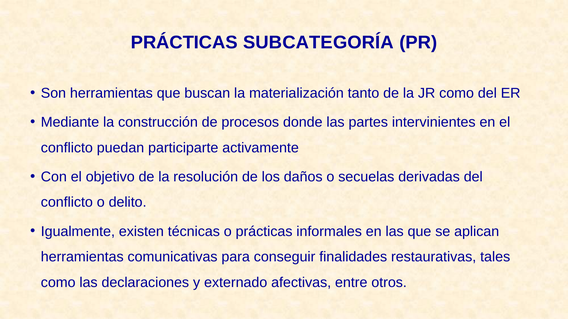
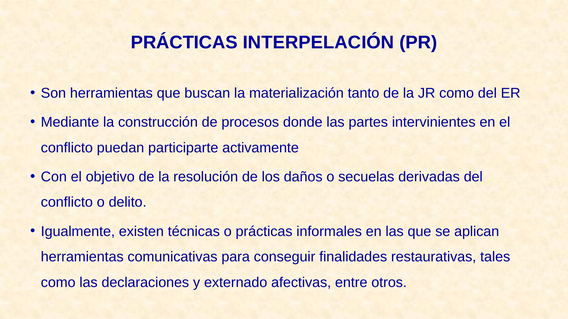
SUBCATEGORÍA: SUBCATEGORÍA -> INTERPELACIÓN (318, 42)
